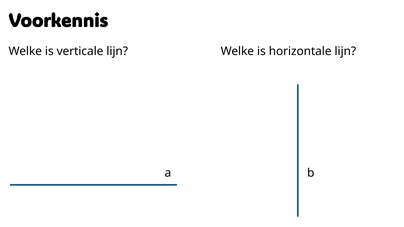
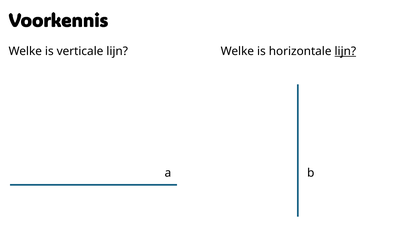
lijn underline: none -> present (345, 51)
